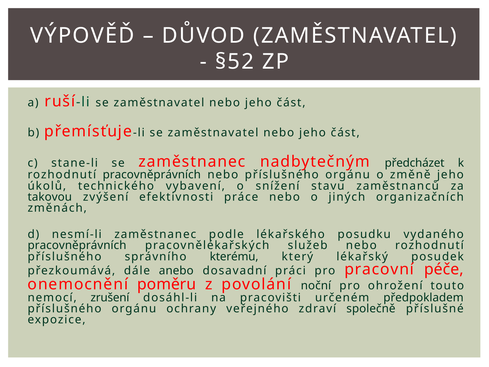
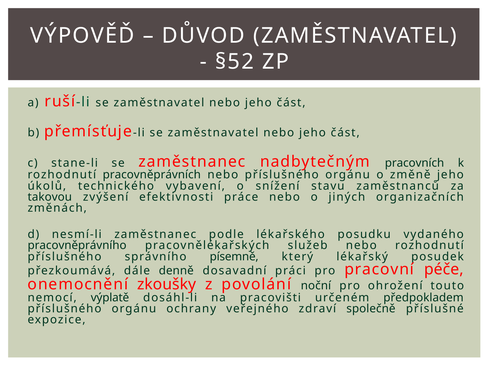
předcházet: předcházet -> pracovních (415, 163)
pracovněprávních: pracovněprávních -> pracovněprávního (77, 245)
kterému: kterému -> písemně (234, 256)
anebo: anebo -> denně (176, 271)
poměru: poměru -> zkoušky (167, 284)
zrušení: zrušení -> výplatě (110, 297)
